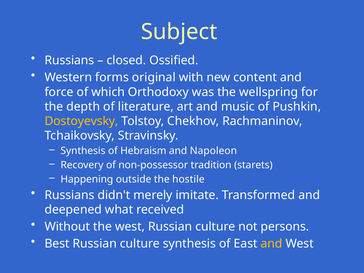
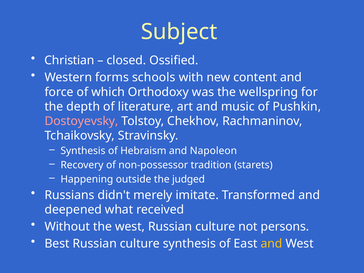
Russians: Russians -> Christian (69, 60)
original: original -> schools (154, 77)
Dostoyevsky colour: yellow -> pink (81, 121)
hostile: hostile -> judged (189, 179)
